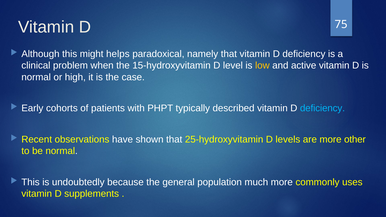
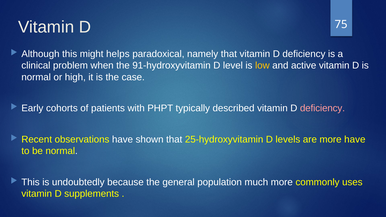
15-hydroxyvitamin: 15-hydroxyvitamin -> 91-hydroxyvitamin (172, 66)
deficiency colour: light blue -> pink (322, 108)
more other: other -> have (355, 140)
